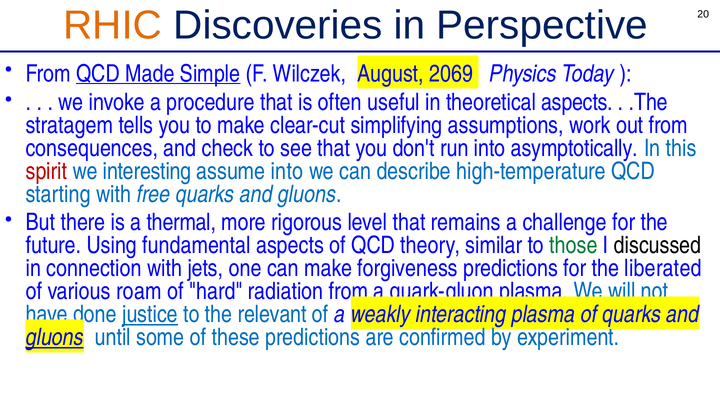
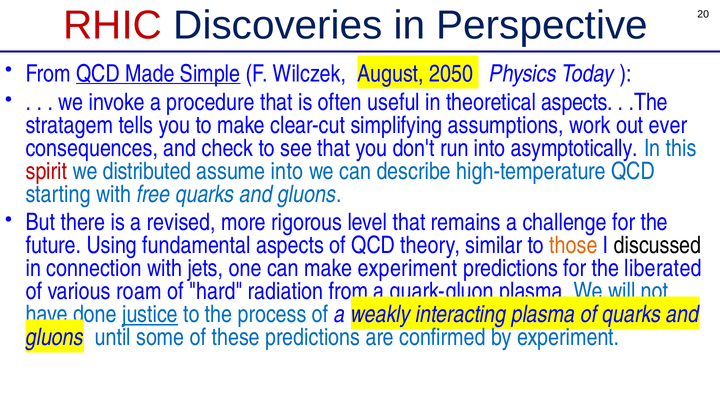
RHIC colour: orange -> red (113, 25)
2069: 2069 -> 2050 (451, 74)
out from: from -> ever (668, 125)
interesting: interesting -> distributed (147, 171)
thermal: thermal -> revised (181, 222)
those colour: green -> orange (573, 245)
make forgiveness: forgiveness -> experiment (407, 268)
relevant: relevant -> process (272, 315)
gluons underline: present -> none (55, 338)
